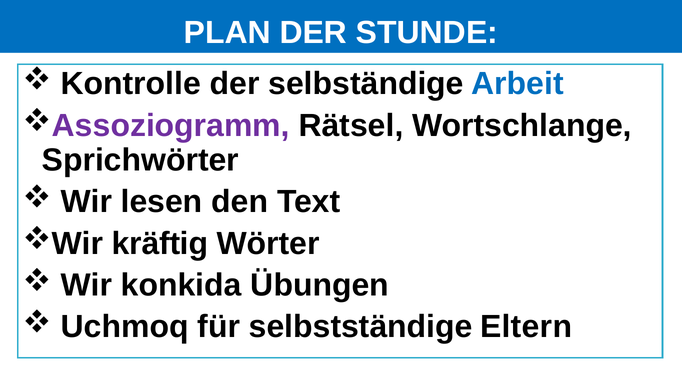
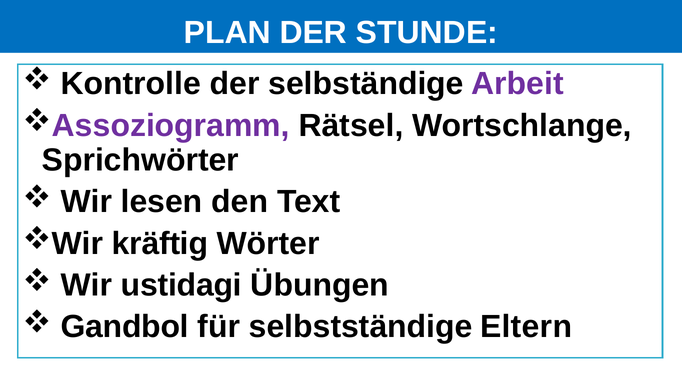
Arbeit colour: blue -> purple (518, 84)
konkida: konkida -> ustidagi (181, 285)
Uchmoq: Uchmoq -> Gandbol (125, 327)
